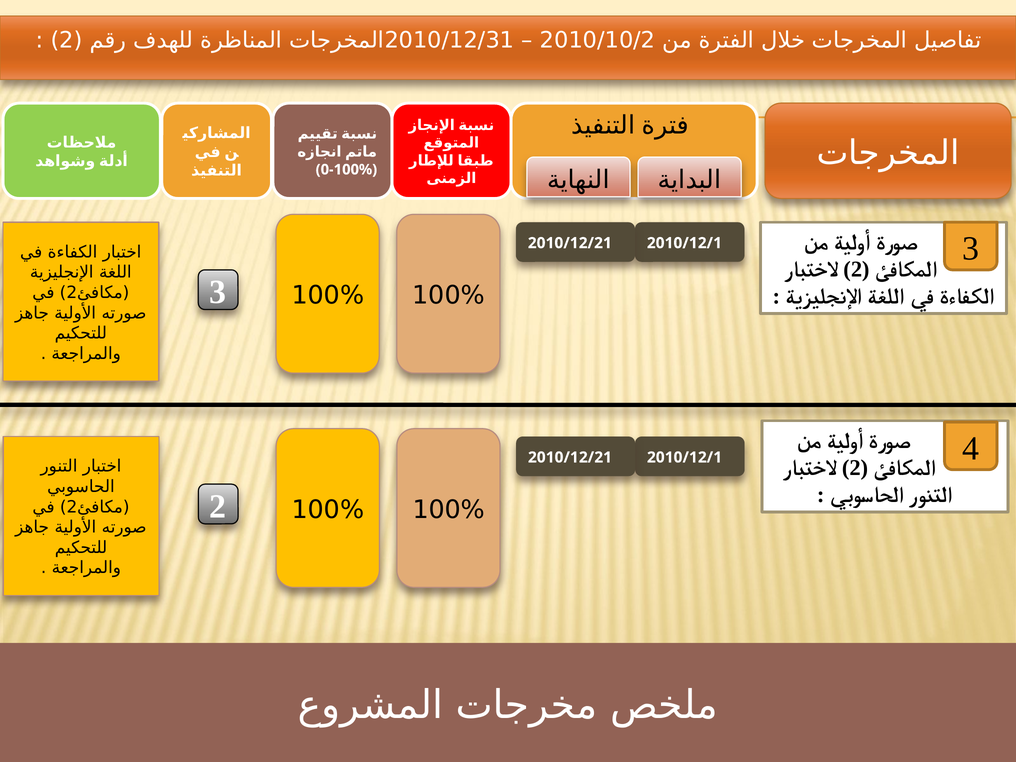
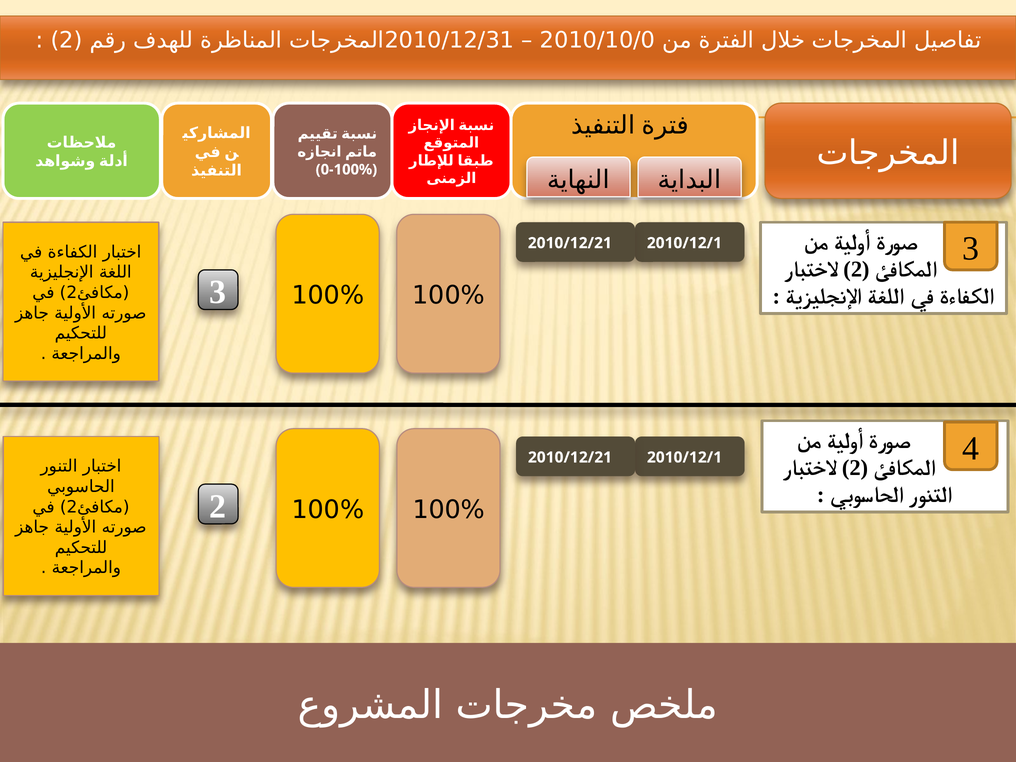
2010/10/2: 2010/10/2 -> 2010/10/0 (598, 40)
